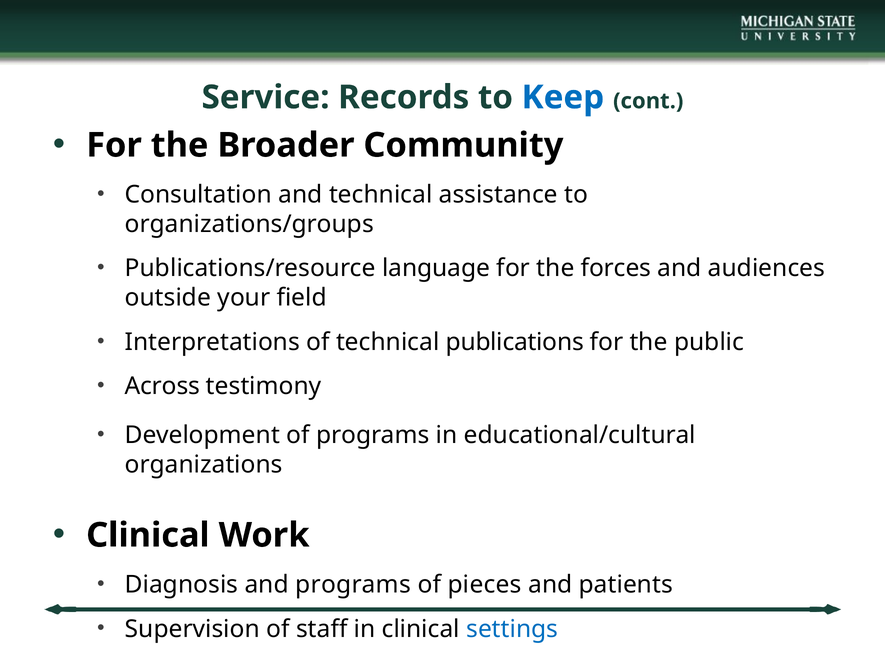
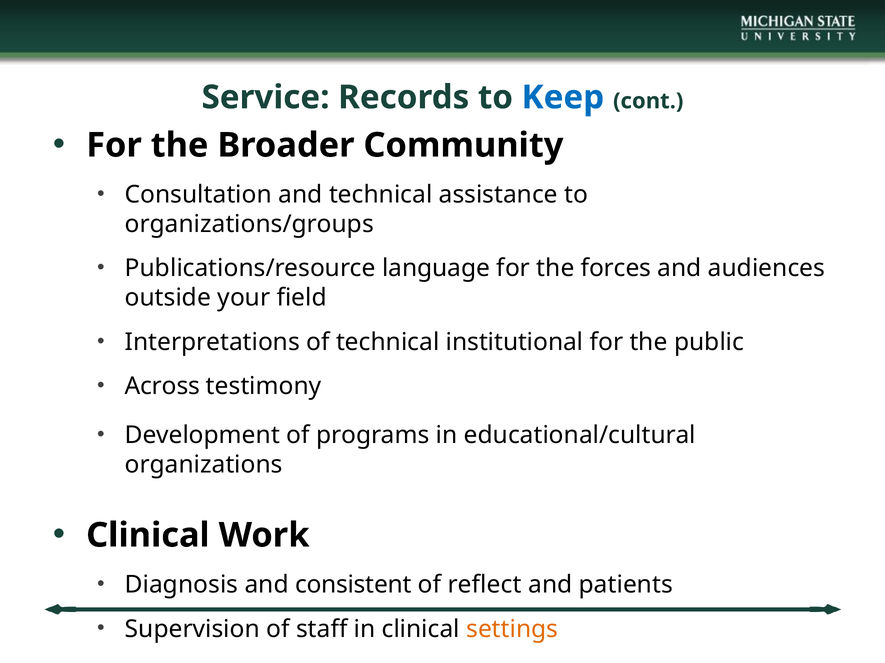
publications: publications -> institutional (515, 342)
and programs: programs -> consistent (353, 585)
pieces: pieces -> reflect (485, 585)
settings colour: blue -> orange (512, 630)
